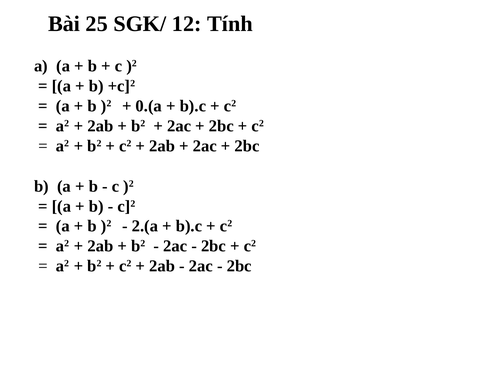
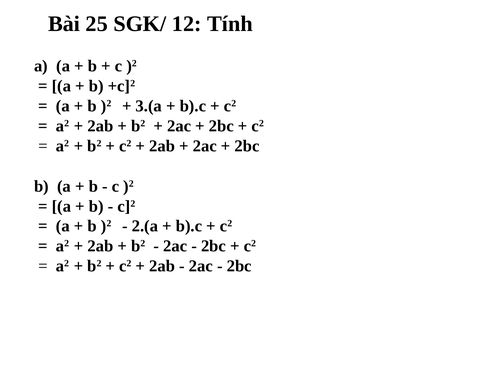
0.(a: 0.(a -> 3.(a (149, 106)
